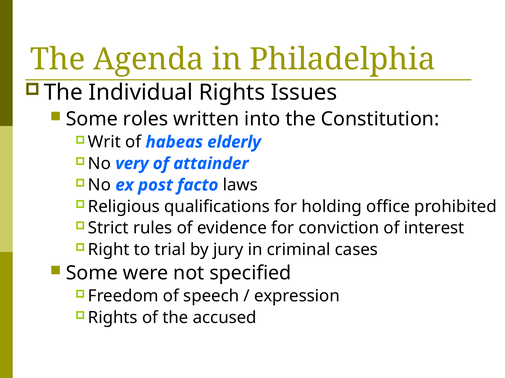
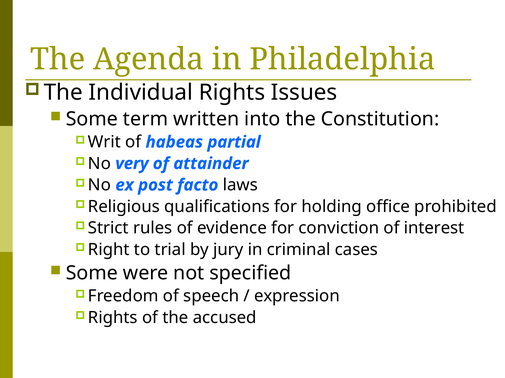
roles: roles -> term (146, 119)
elderly: elderly -> partial (234, 142)
